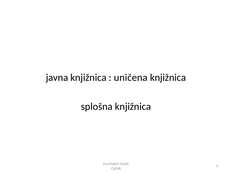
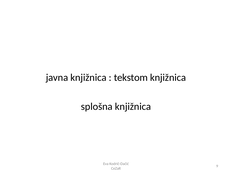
uničena: uničena -> tekstom (131, 78)
